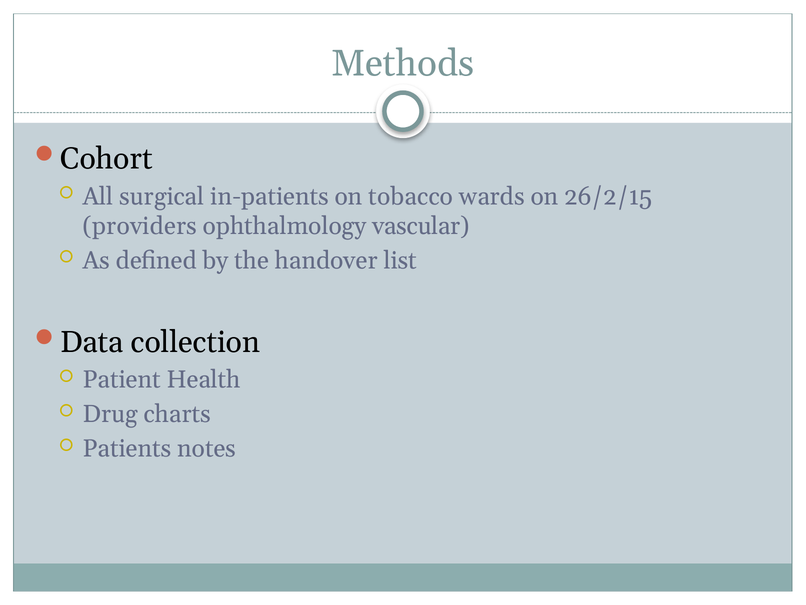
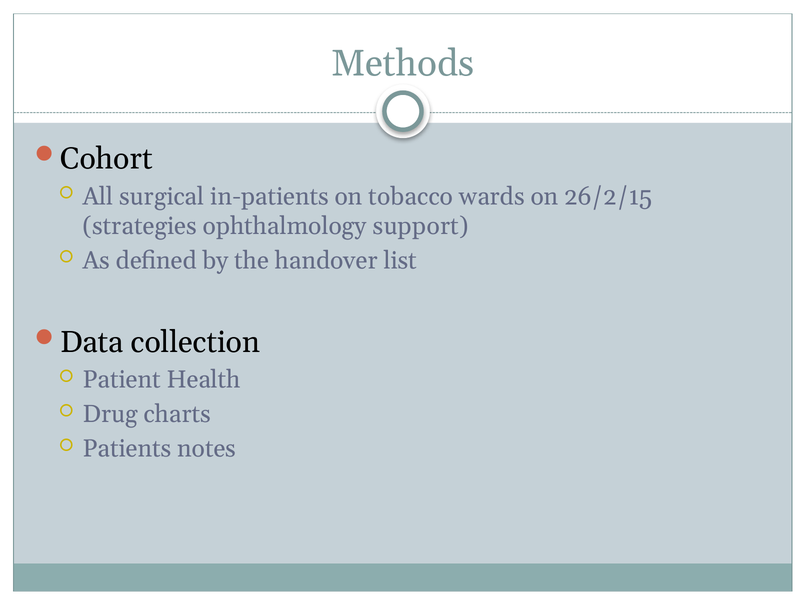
providers: providers -> strategies (140, 226)
vascular: vascular -> support (421, 226)
